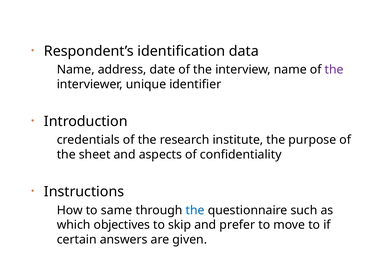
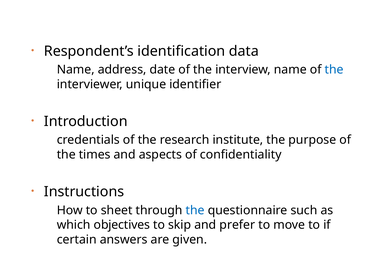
the colour: purple -> blue (334, 70)
sheet: sheet -> times (95, 155)
same: same -> sheet (117, 210)
